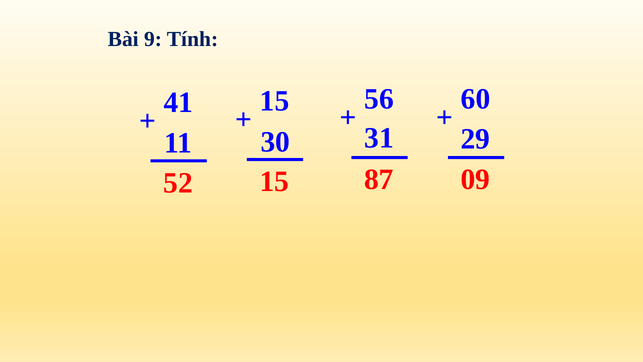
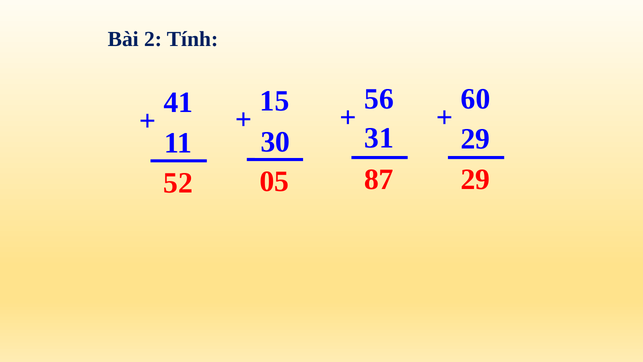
Bài 9: 9 -> 2 (153, 39)
1: 1 -> 0 (267, 181)
8 0: 0 -> 2 (468, 180)
